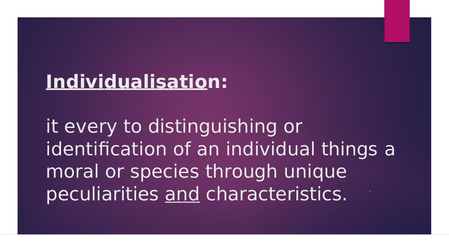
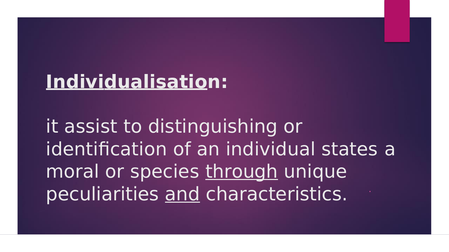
every: every -> assist (91, 127)
things: things -> states (350, 150)
through underline: none -> present (242, 172)
